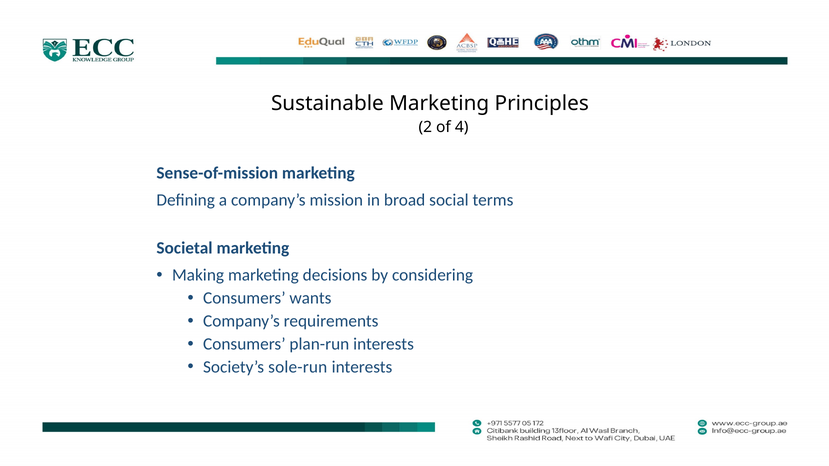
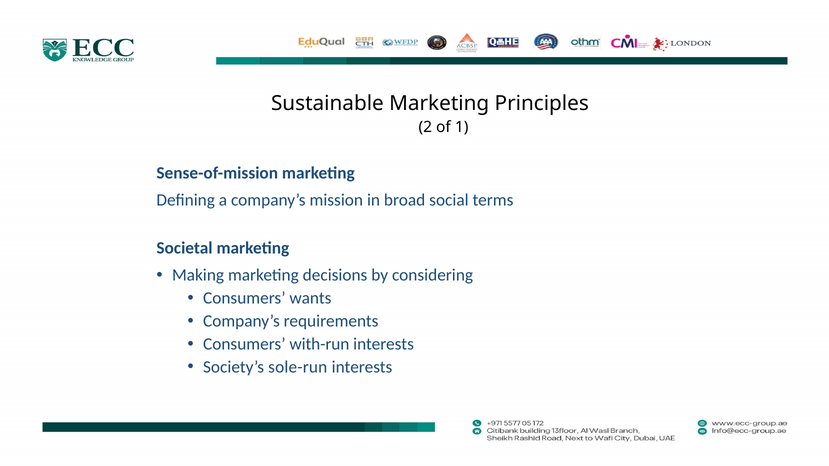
4: 4 -> 1 (462, 127)
plan-run: plan-run -> with-run (319, 344)
